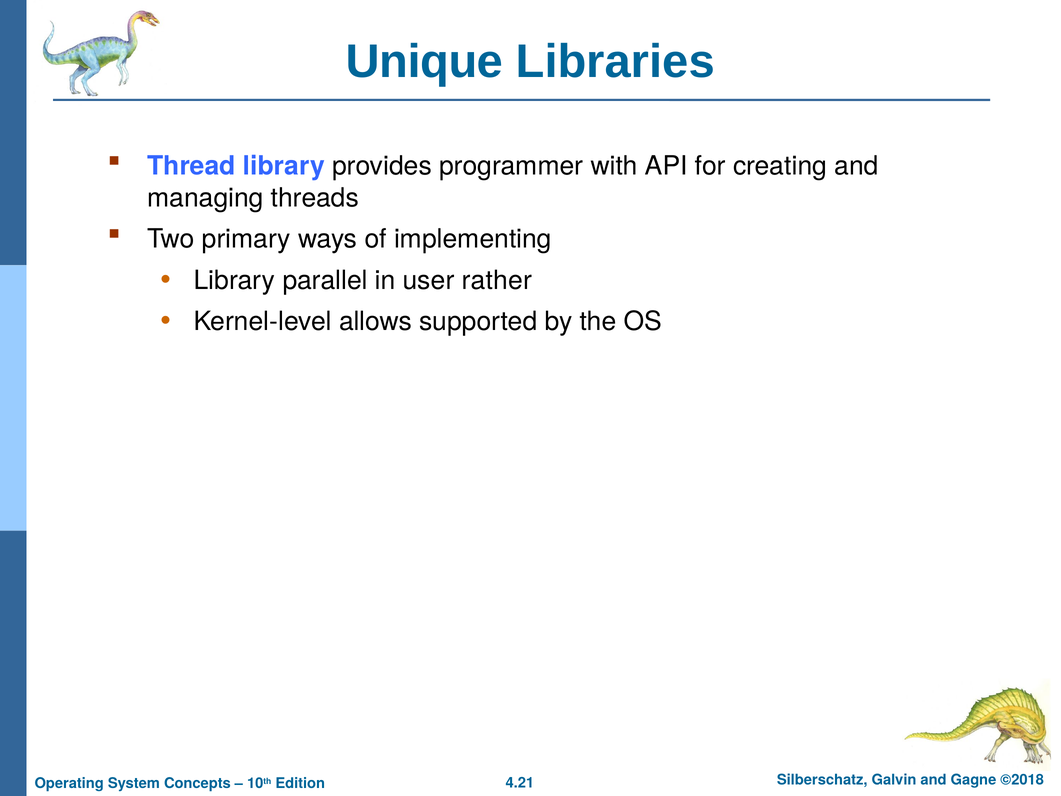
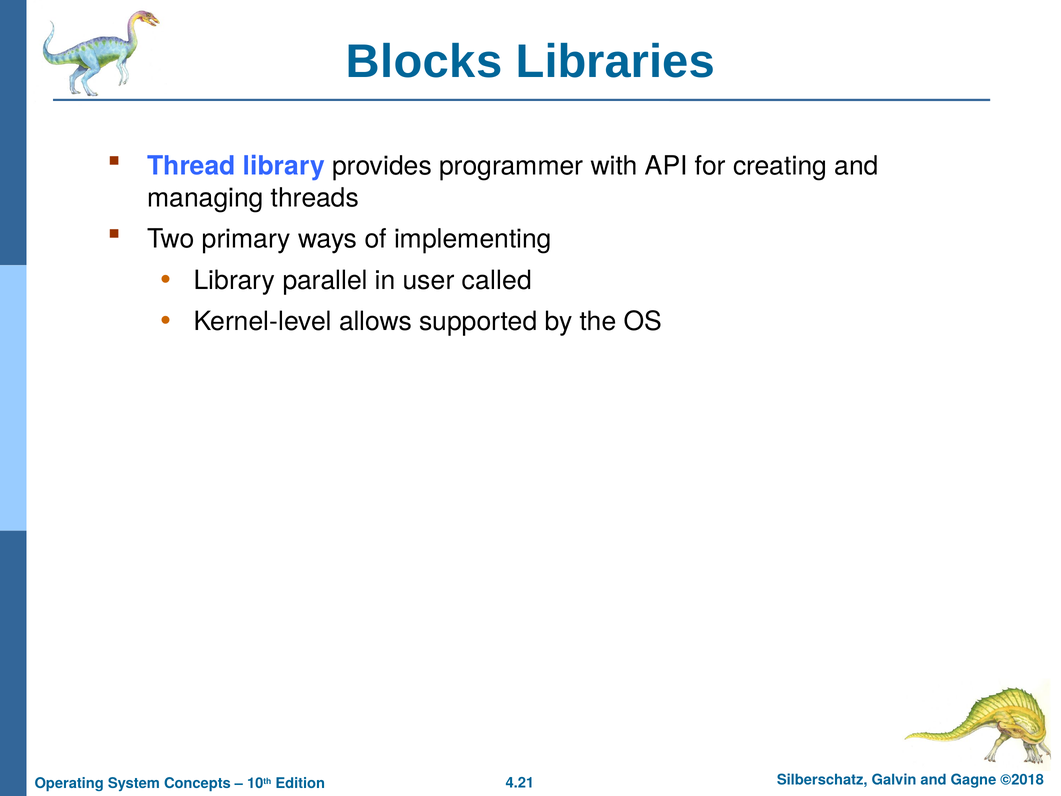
Unique: Unique -> Blocks (424, 62)
rather: rather -> called (497, 280)
